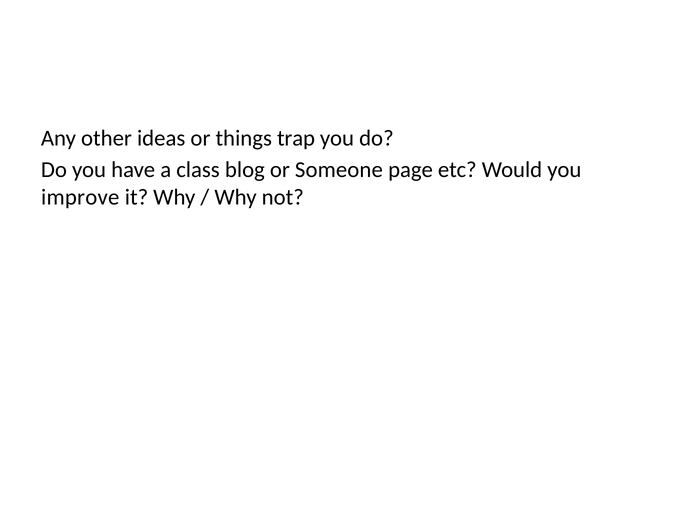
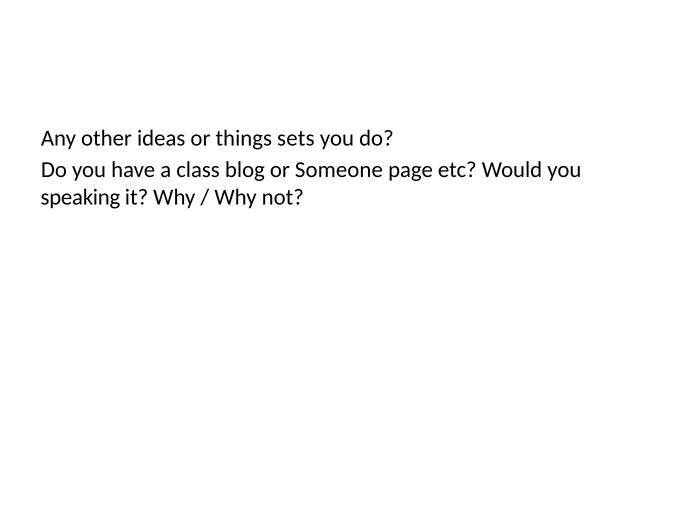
trap: trap -> sets (296, 138)
improve: improve -> speaking (80, 197)
